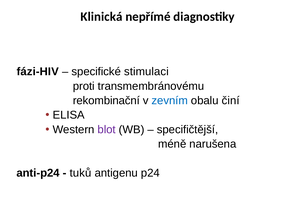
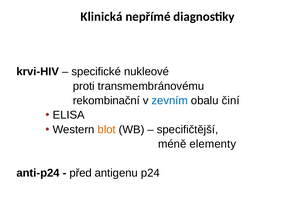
fázi-HIV: fázi-HIV -> krvi-HIV (38, 71)
stimulaci: stimulaci -> nukleové (147, 71)
blot colour: purple -> orange (107, 129)
narušena: narušena -> elementy (213, 144)
tuků: tuků -> před (81, 173)
